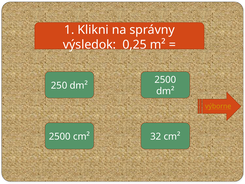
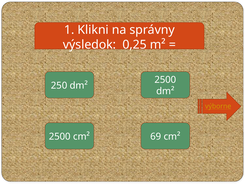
32: 32 -> 69 (156, 136)
